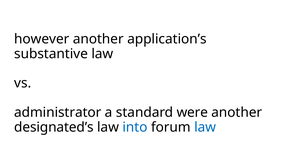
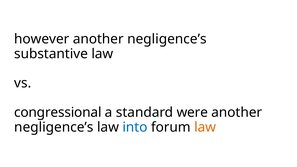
application’s: application’s -> negligence’s (167, 39)
administrator: administrator -> congressional (58, 113)
designated’s: designated’s -> negligence’s (54, 127)
law colour: blue -> orange (205, 127)
